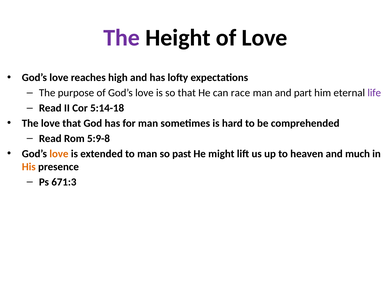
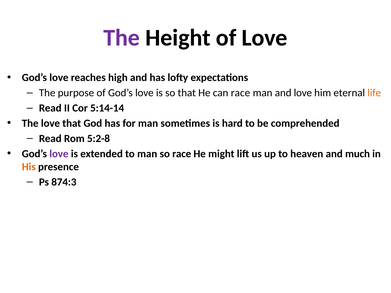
and part: part -> love (303, 93)
life colour: purple -> orange (374, 93)
5:14-18: 5:14-18 -> 5:14-14 (107, 108)
5:9-8: 5:9-8 -> 5:2-8 (99, 139)
love colour: orange -> purple (59, 154)
so past: past -> race (182, 154)
671:3: 671:3 -> 874:3 (64, 182)
